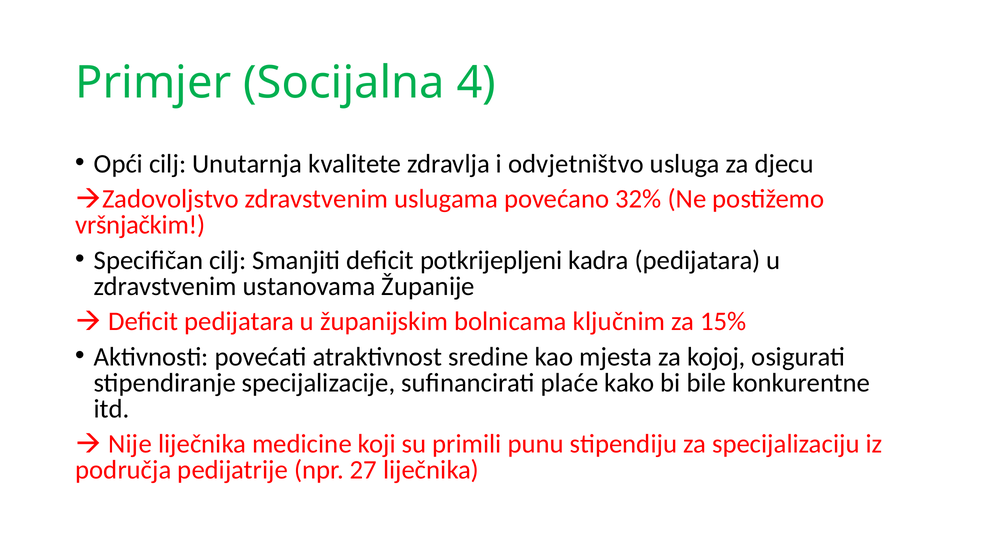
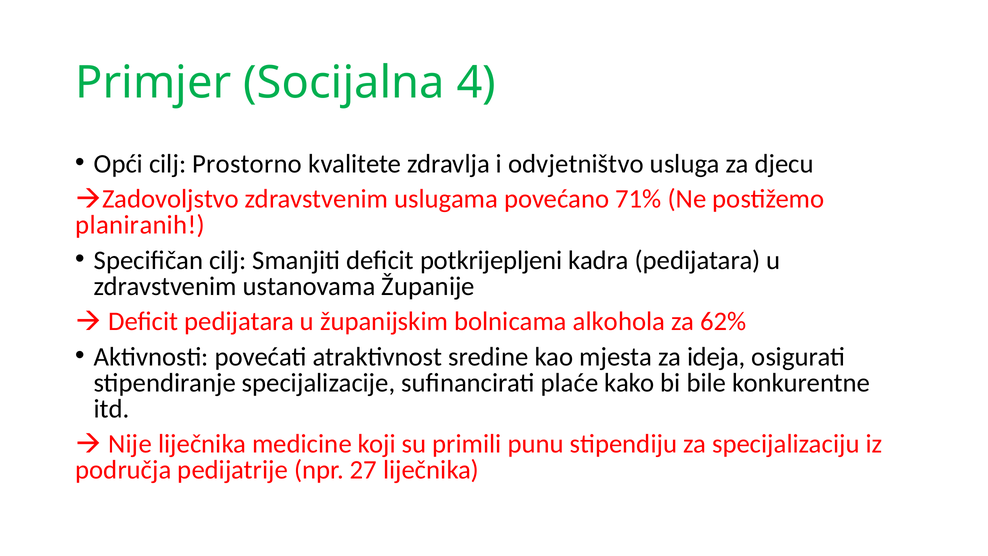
Unutarnja: Unutarnja -> Prostorno (247, 164)
32%: 32% -> 71% (638, 199)
vršnjačkim: vršnjačkim -> planiranih (140, 225)
ključnim: ključnim -> alkohola (619, 321)
15%: 15% -> 62% (723, 321)
kojoj: kojoj -> ideja (716, 357)
